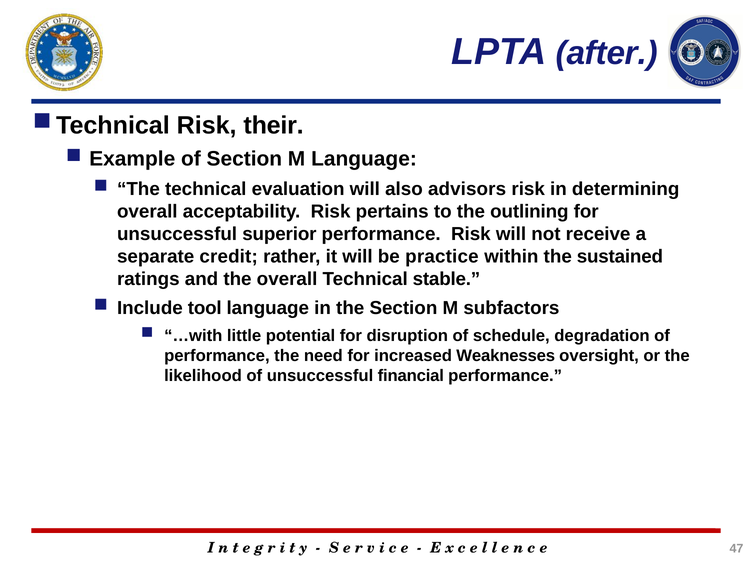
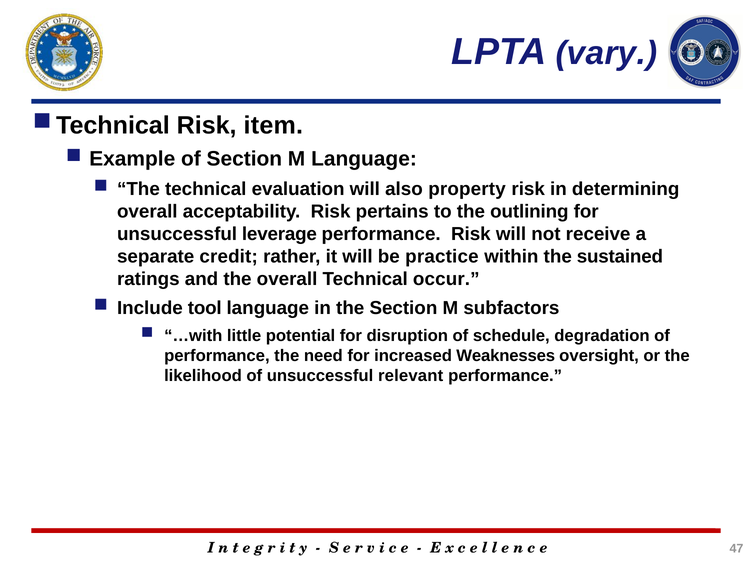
after: after -> vary (606, 53)
their: their -> item (273, 126)
advisors: advisors -> property (467, 189)
superior: superior -> leverage (279, 234)
stable: stable -> occur (446, 279)
financial: financial -> relevant (411, 376)
